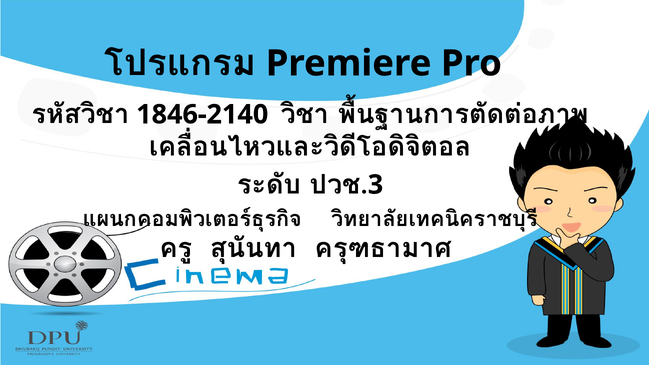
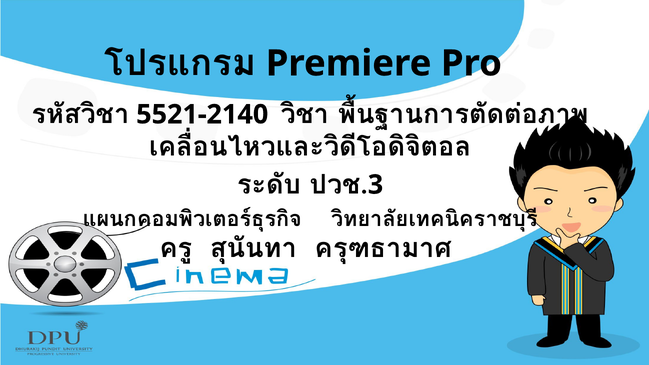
1846-2140: 1846-2140 -> 5521-2140 (202, 114)
